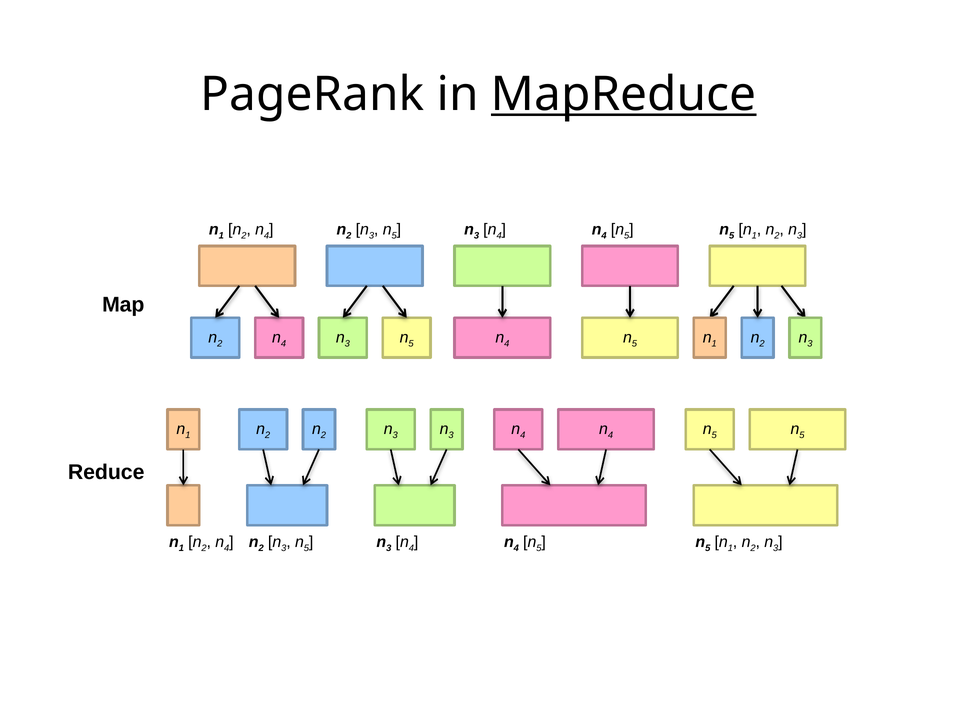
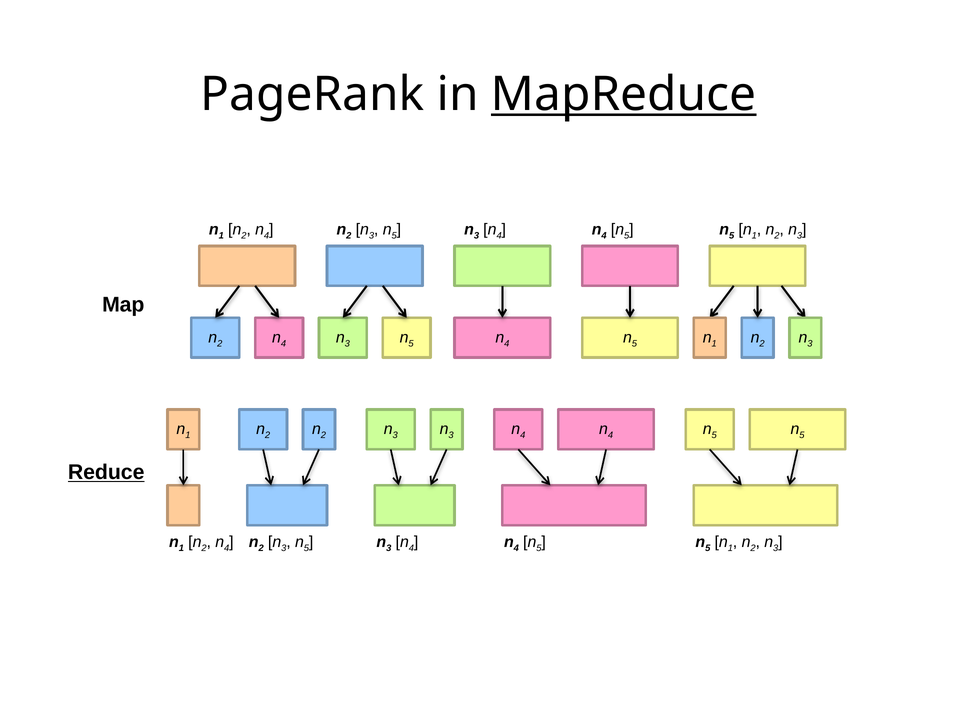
Reduce underline: none -> present (106, 472)
